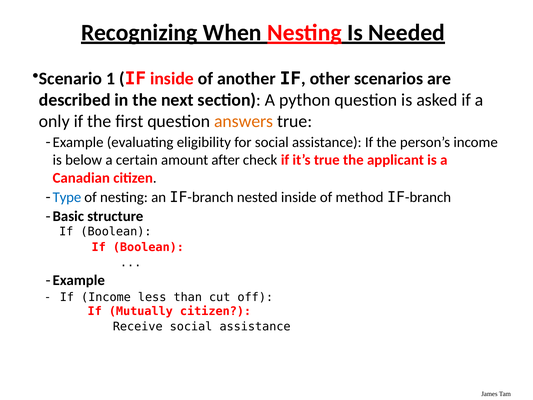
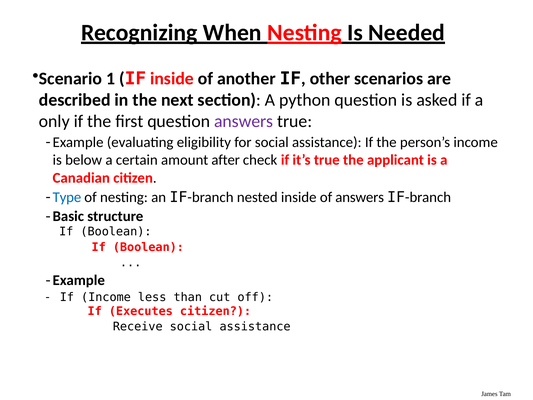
answers colour: orange -> purple (244, 121)
of method: method -> answers (360, 197)
Mutually: Mutually -> Executes (141, 311)
